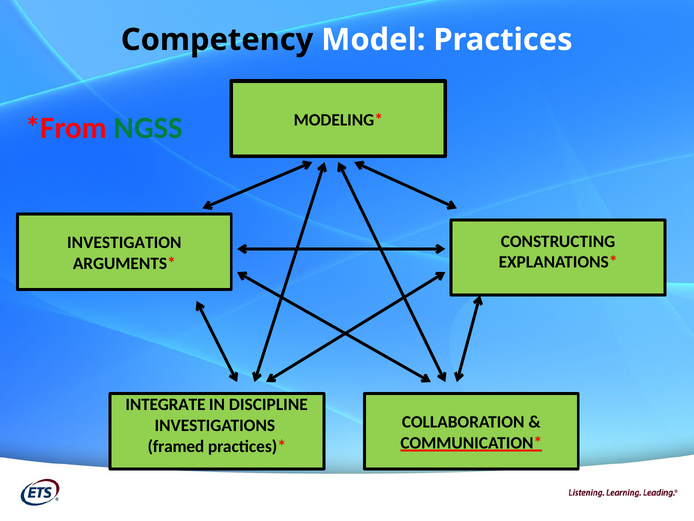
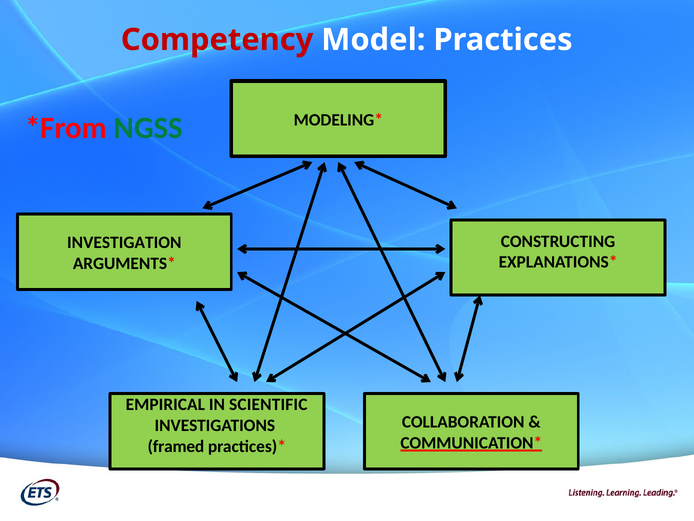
Competency colour: black -> red (217, 40)
INTEGRATE: INTEGRATE -> EMPIRICAL (165, 404)
DISCIPLINE: DISCIPLINE -> SCIENTIFIC (268, 404)
